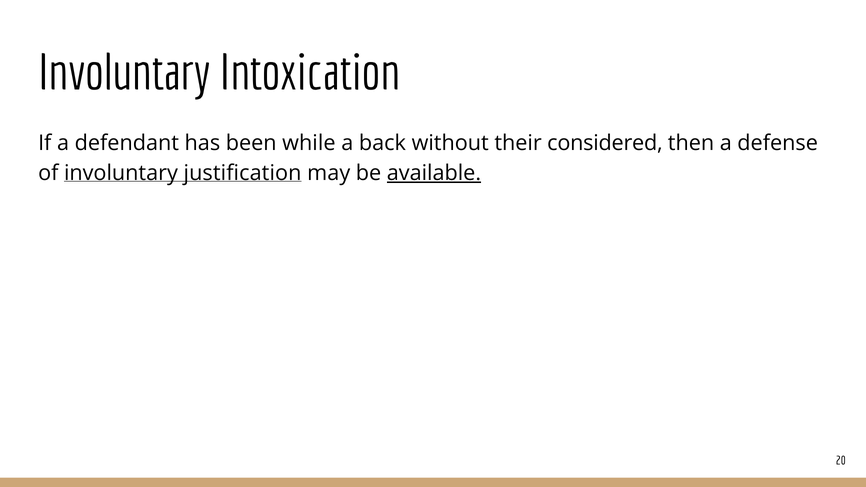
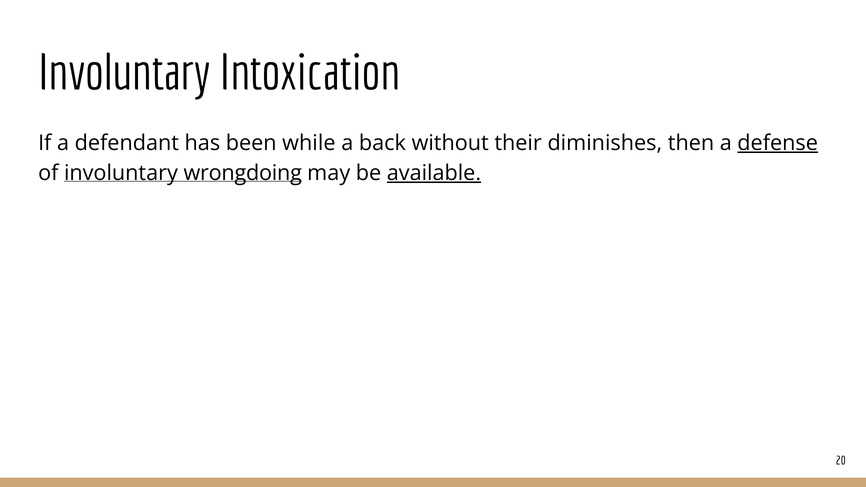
considered: considered -> diminishes (605, 143)
defense underline: none -> present (778, 143)
justification: justification -> wrongdoing (243, 173)
